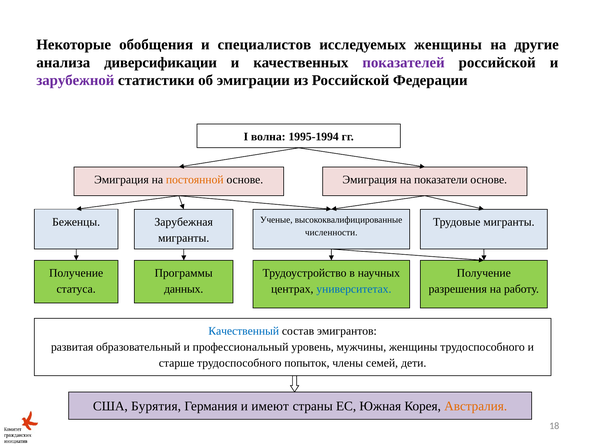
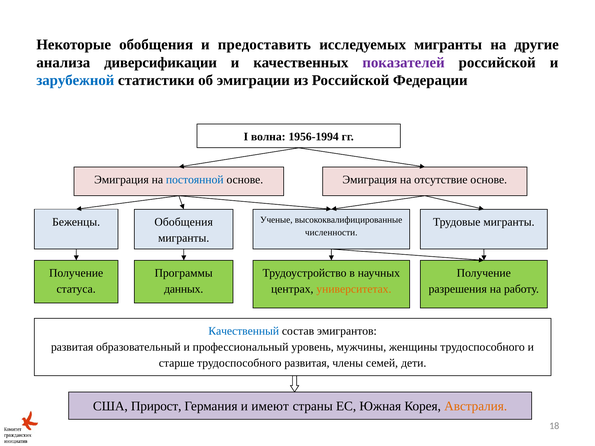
специалистов: специалистов -> предоставить (264, 45)
исследуемых женщины: женщины -> мигранты (448, 45)
зарубежной colour: purple -> blue (75, 80)
1995-1994: 1995-1994 -> 1956-1994 (314, 137)
постоянной colour: orange -> blue (195, 180)
показатели: показатели -> отсутствие (441, 180)
Беженцы Зарубежная: Зарубежная -> Обобщения (184, 222)
университетах colour: blue -> orange (354, 289)
трудоспособного попыток: попыток -> развитая (307, 363)
Бурятия: Бурятия -> Прирост (156, 406)
